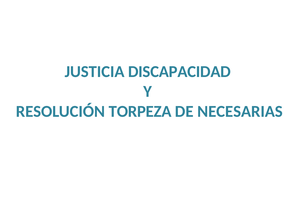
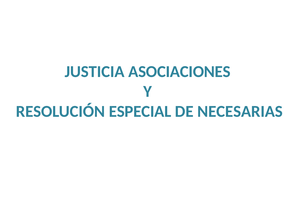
DISCAPACIDAD: DISCAPACIDAD -> ASOCIACIONES (179, 72)
TORPEZA: TORPEZA -> ESPECIAL (140, 112)
